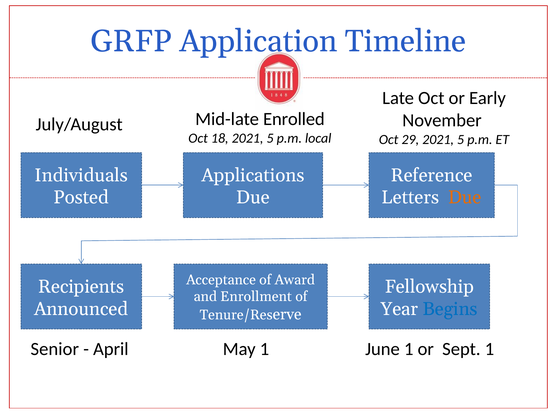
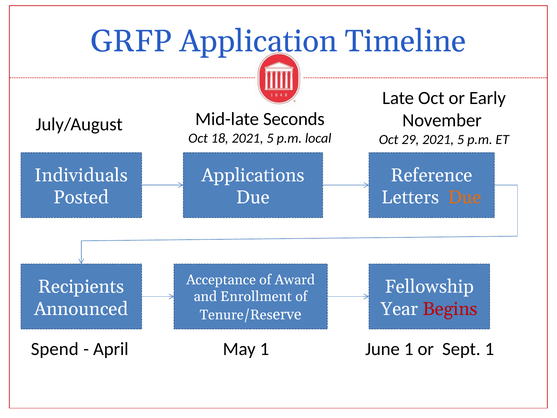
Enrolled: Enrolled -> Seconds (294, 119)
Begins colour: blue -> red (450, 309)
Senior: Senior -> Spend (55, 349)
